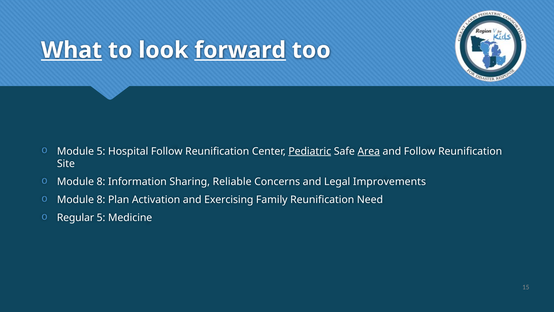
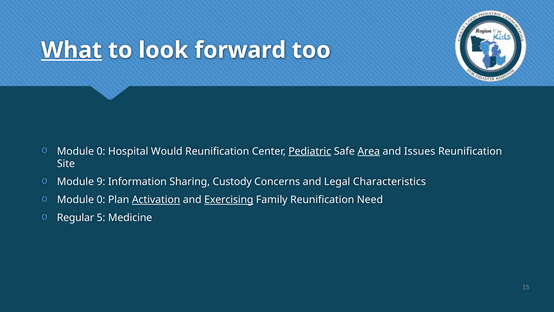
forward underline: present -> none (240, 50)
5: 5 -> 0 (101, 151)
Hospital Follow: Follow -> Would (167, 151)
and Follow: Follow -> Issues (420, 151)
8: 8 -> 9 (101, 182)
Reliable: Reliable -> Custody (232, 182)
Improvements: Improvements -> Characteristics (389, 182)
8: 8 -> 0 (101, 200)
Activation underline: none -> present (156, 200)
Exercising underline: none -> present (229, 200)
